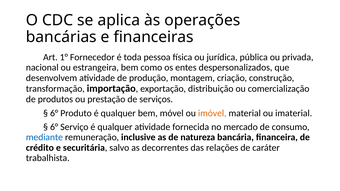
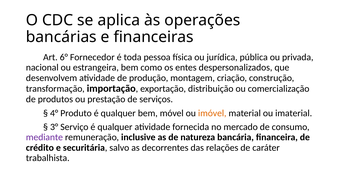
1°: 1° -> 6° (64, 57)
6°: 6° -> 4° (54, 113)
6°: 6° -> 3° (54, 127)
mediante colour: blue -> purple (44, 138)
